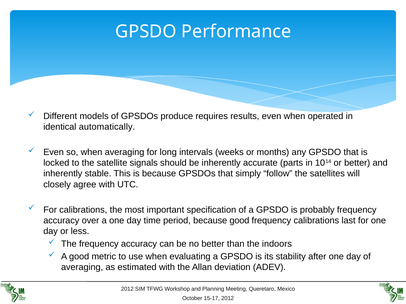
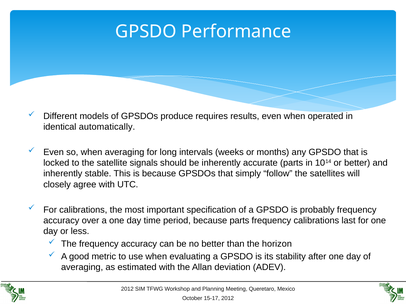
because good: good -> parts (239, 221)
indoors: indoors -> horizon (277, 244)
